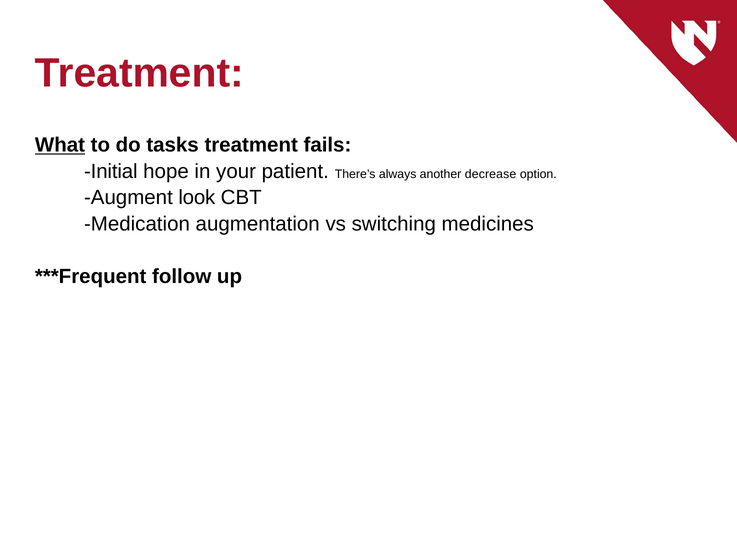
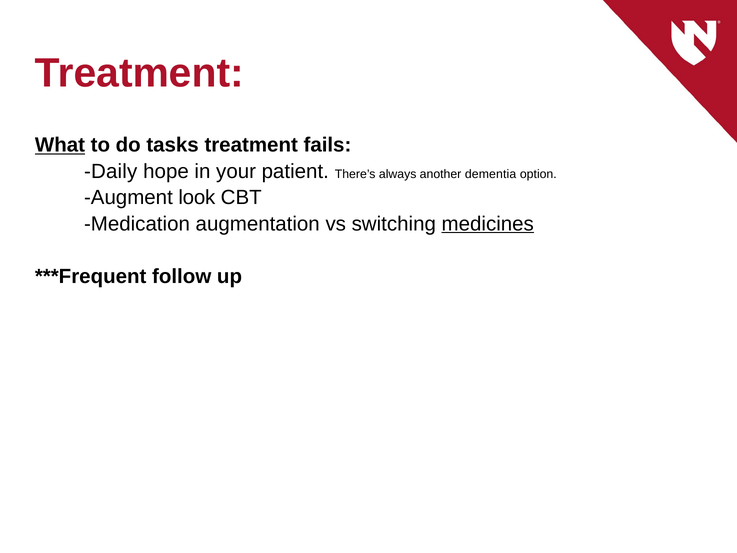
Initial: Initial -> Daily (111, 171)
decrease: decrease -> dementia (491, 174)
medicines underline: none -> present (488, 224)
